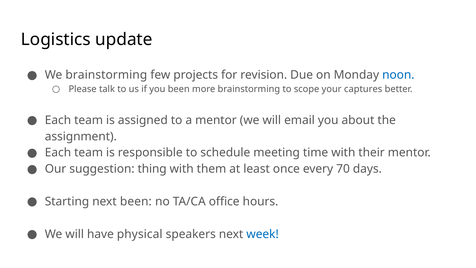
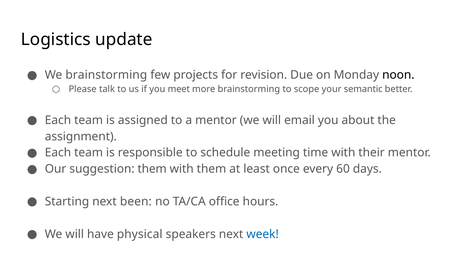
noon colour: blue -> black (398, 75)
you been: been -> meet (179, 89)
captures: captures -> semantic (363, 89)
suggestion thing: thing -> them (152, 169)
70: 70 -> 60 (343, 169)
